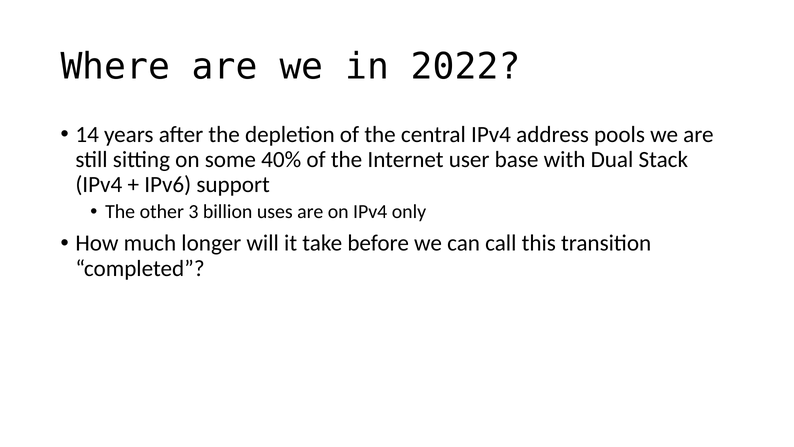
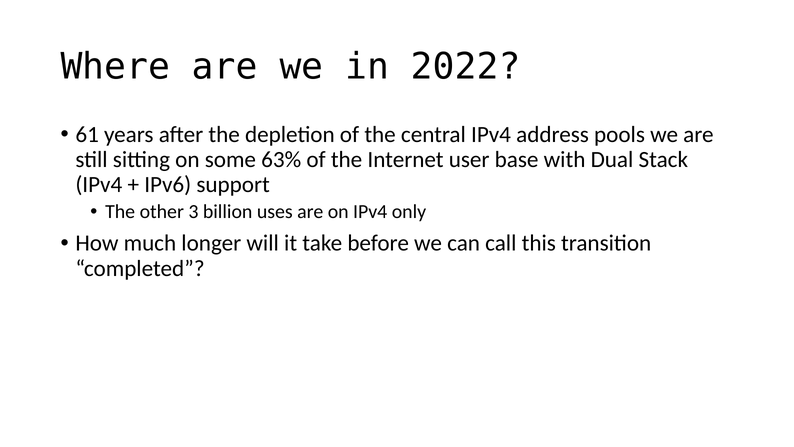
14: 14 -> 61 (87, 134)
40%: 40% -> 63% (281, 159)
